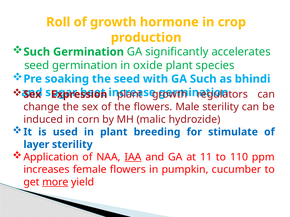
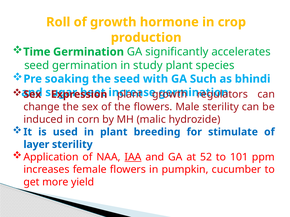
Such: Such -> Time (37, 52)
oxide: oxide -> study (148, 66)
11: 11 -> 52 (206, 157)
110: 110 -> 101 (239, 157)
more underline: present -> none (55, 182)
